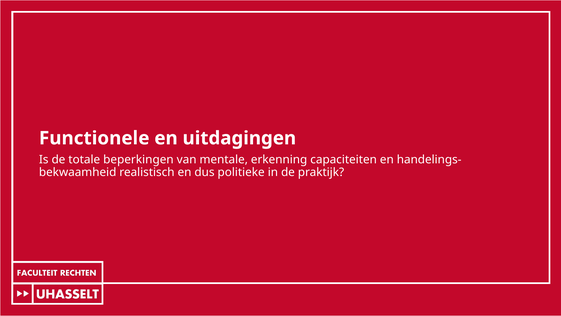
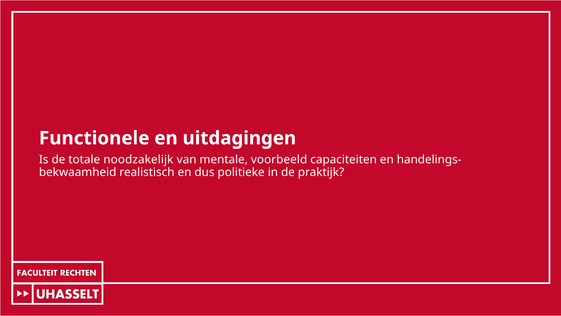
beperkingen: beperkingen -> noodzakelijk (138, 160)
erkenning: erkenning -> voorbeeld (279, 160)
